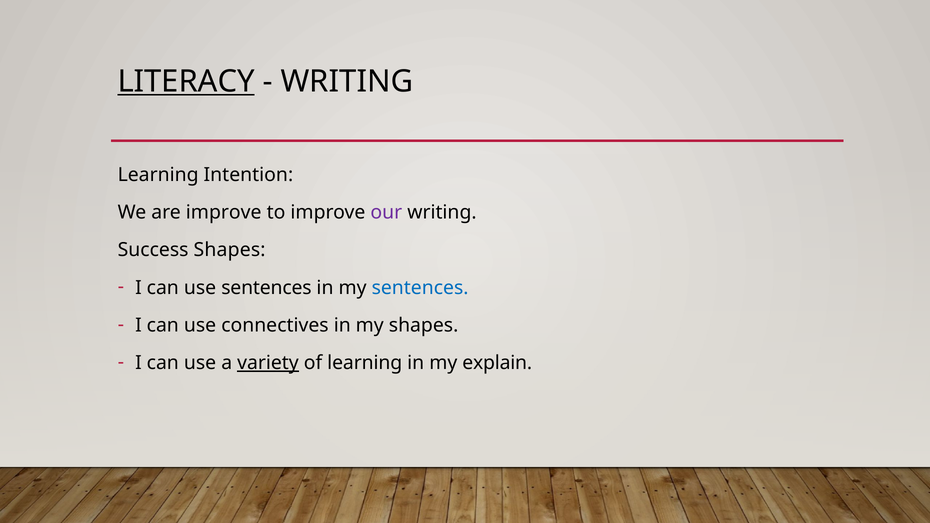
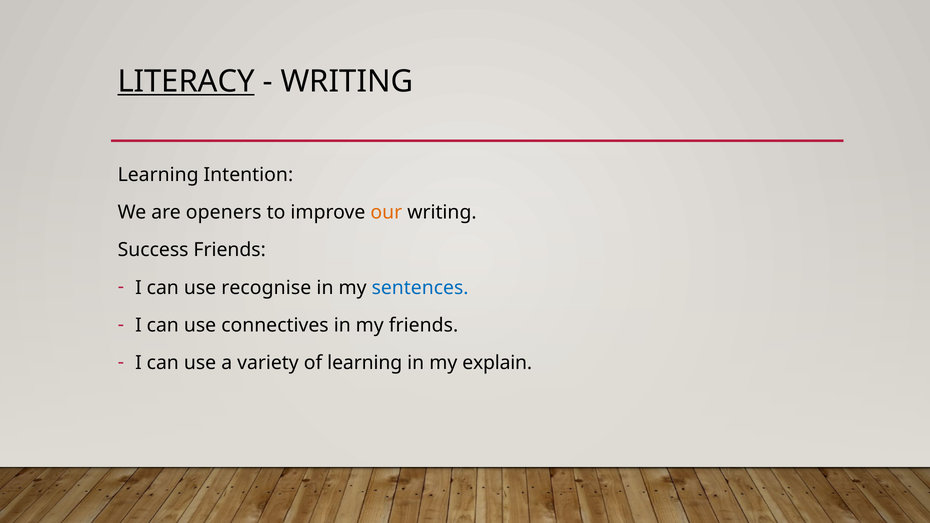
are improve: improve -> openers (224, 213)
our colour: purple -> orange (386, 213)
Success Shapes: Shapes -> Friends (230, 250)
use sentences: sentences -> recognise (266, 288)
my shapes: shapes -> friends (424, 325)
variety underline: present -> none (268, 363)
